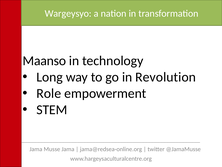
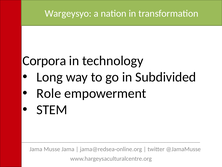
Maanso: Maanso -> Corpora (44, 61)
Revolution: Revolution -> Subdivided (166, 77)
